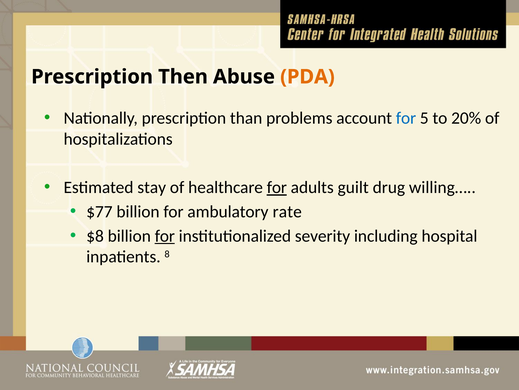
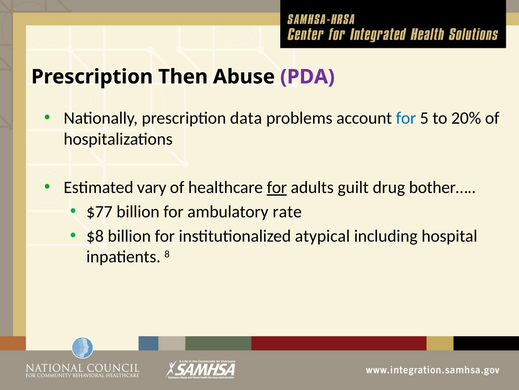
PDA colour: orange -> purple (307, 77)
than: than -> data (246, 118)
stay: stay -> vary (152, 187)
willing…: willing… -> bother… (442, 187)
for underline: present -> none (165, 236)
severity: severity -> atypical (322, 236)
